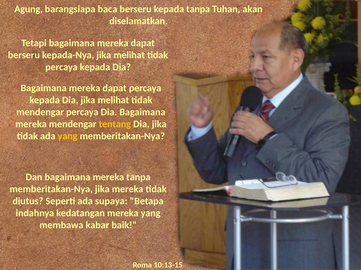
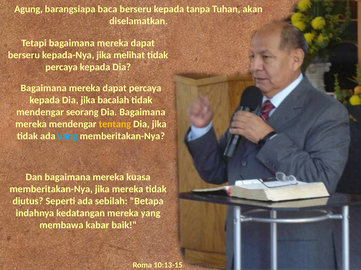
Dia jika melihat: melihat -> bacalah (113, 100)
mendengar percaya: percaya -> seorang (82, 112)
yang colour: yellow -> light blue (68, 137)
mereka tanpa: tanpa -> kuasa (138, 178)
supaya: supaya -> sebilah (111, 202)
